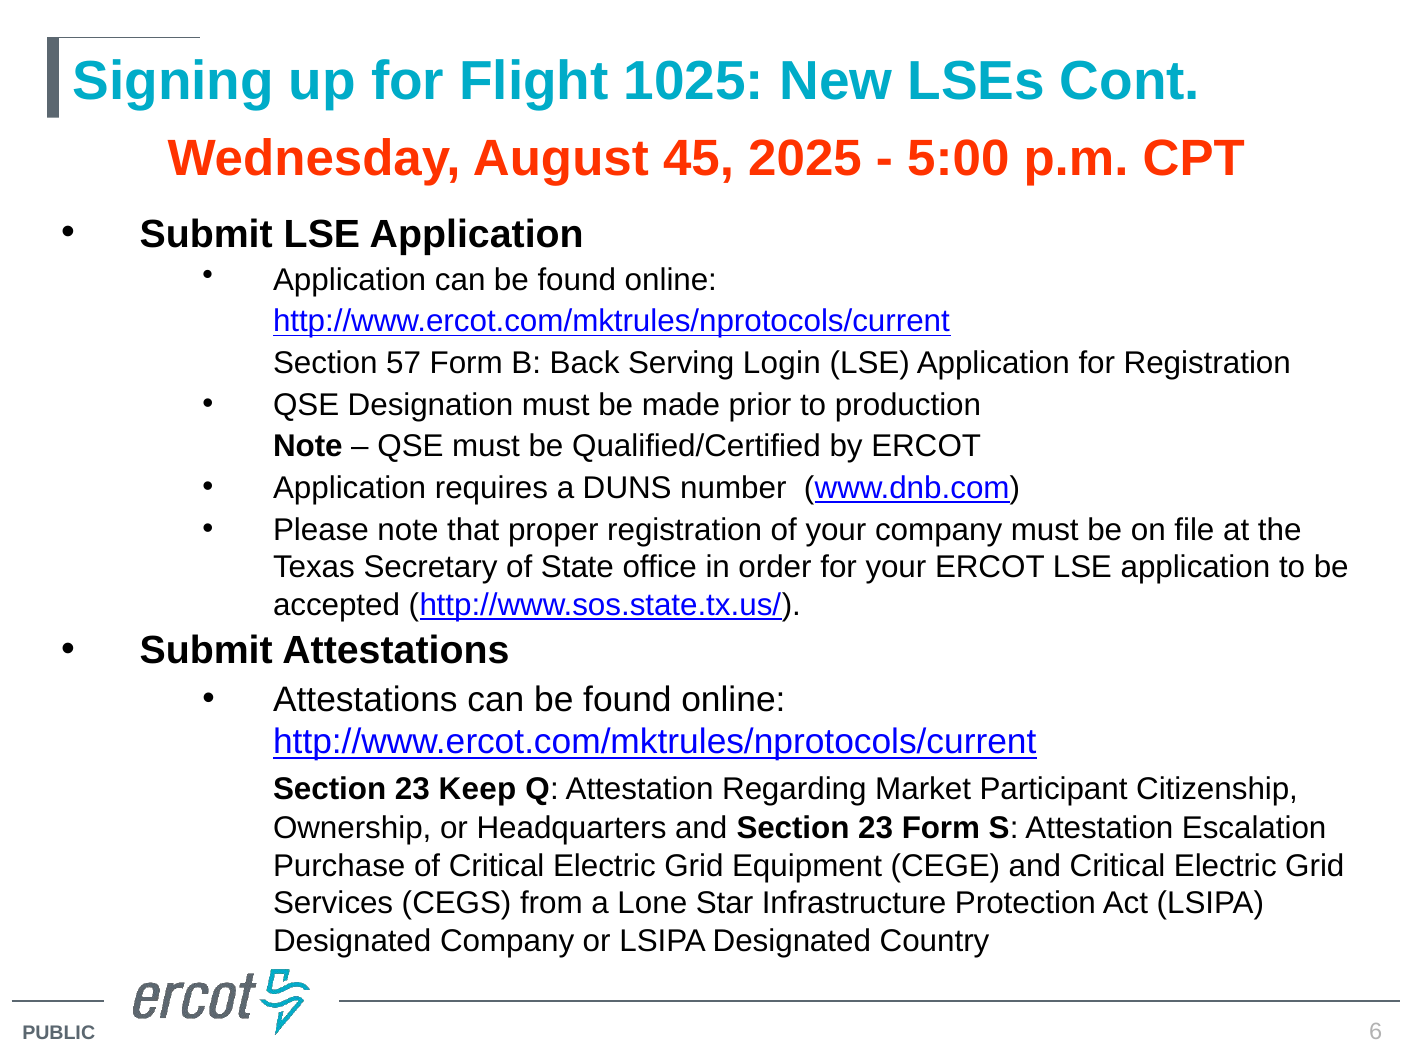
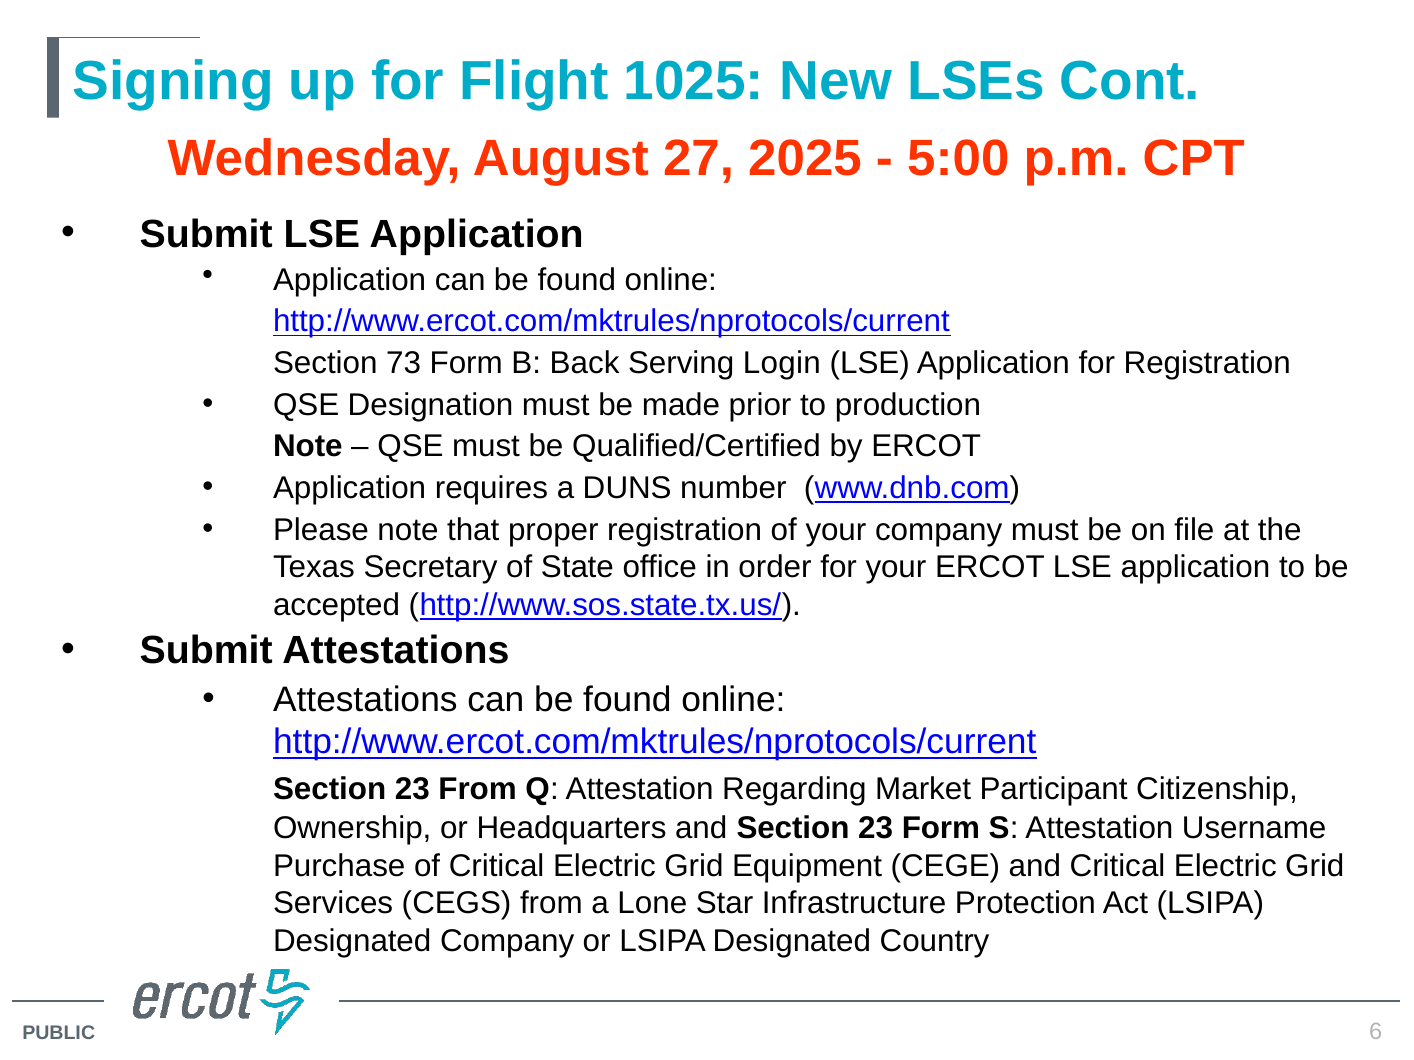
45: 45 -> 27 (699, 159)
57: 57 -> 73 (404, 363)
23 Keep: Keep -> From (478, 790)
Escalation: Escalation -> Username (1254, 828)
